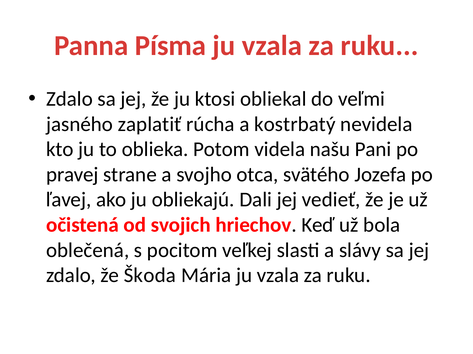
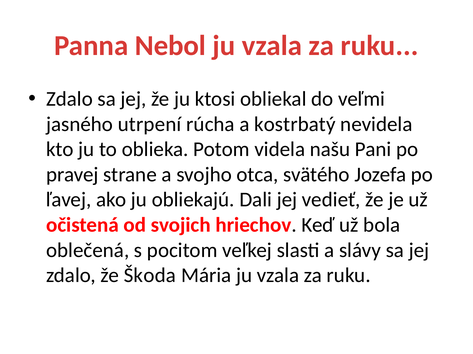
Písma: Písma -> Nebol (170, 46)
zaplatiť: zaplatiť -> utrpení (150, 124)
